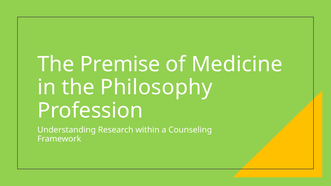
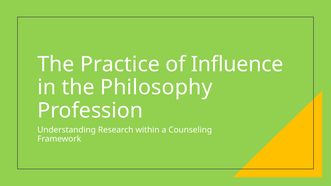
Premise: Premise -> Practice (120, 64)
Medicine: Medicine -> Influence (237, 64)
